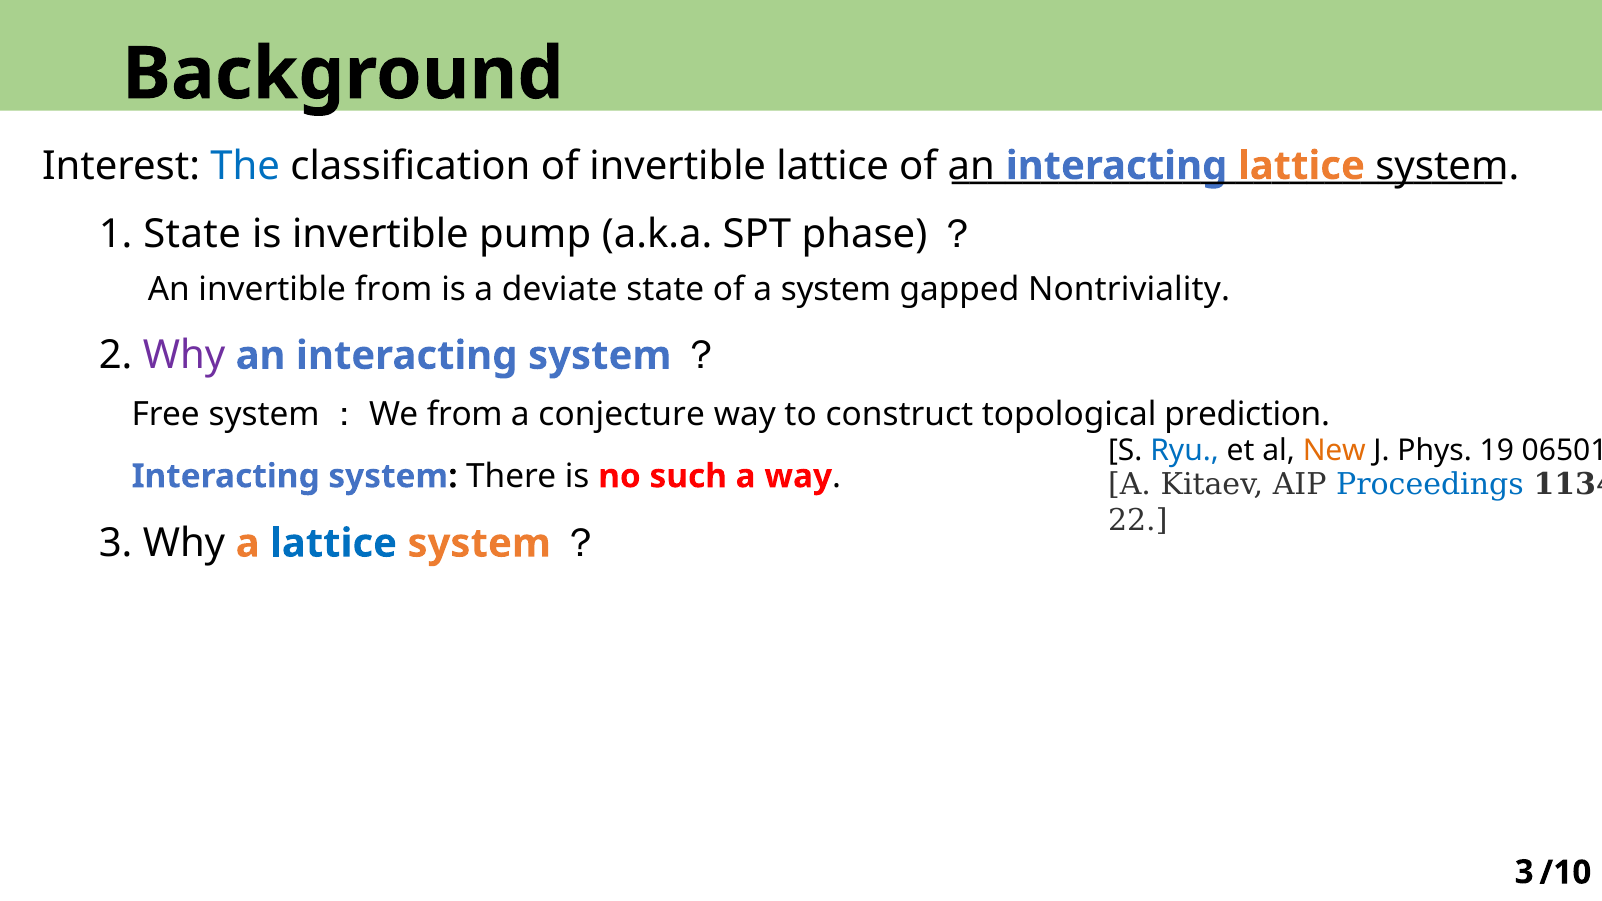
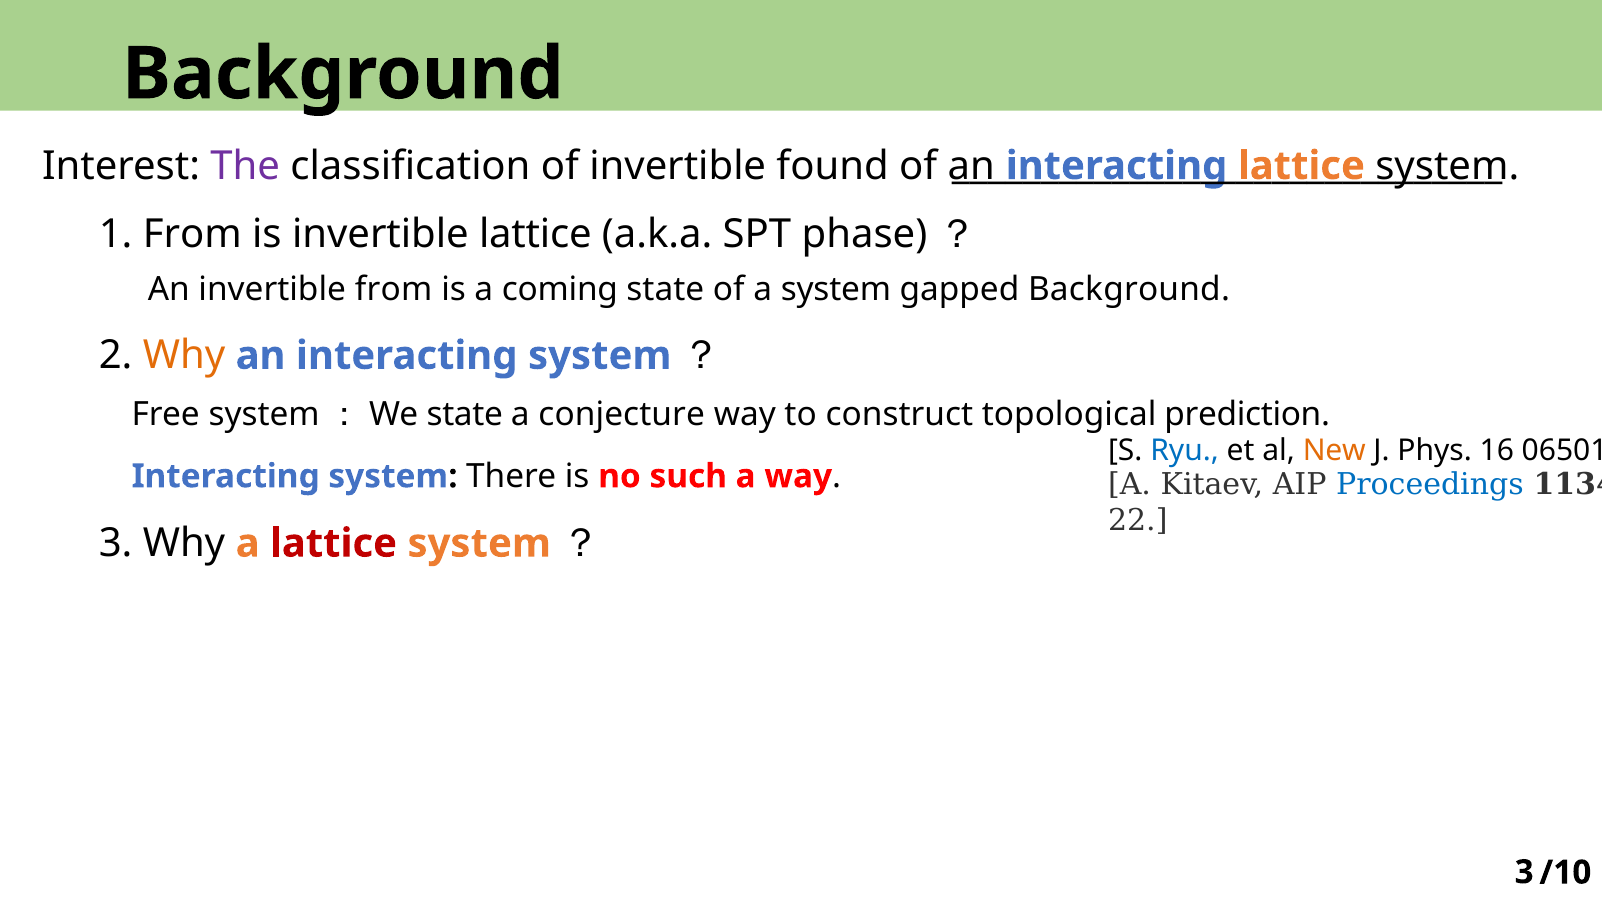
The colour: blue -> purple (245, 166)
invertible lattice: lattice -> found (833, 166)
1 State: State -> From (192, 234)
invertible pump: pump -> lattice (535, 234)
deviate: deviate -> coming (560, 290)
gapped Nontriviality: Nontriviality -> Background (1129, 290)
Why colour: purple -> orange (184, 356)
system：We from: from -> state (465, 414)
19: 19 -> 16 (1497, 451)
lattice colour: blue -> red (333, 543)
